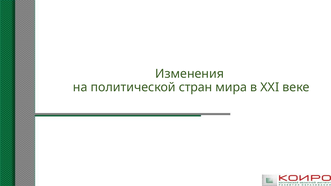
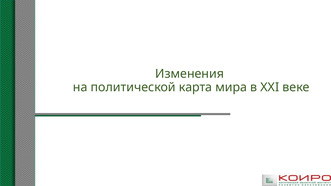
стран: стран -> карта (196, 87)
